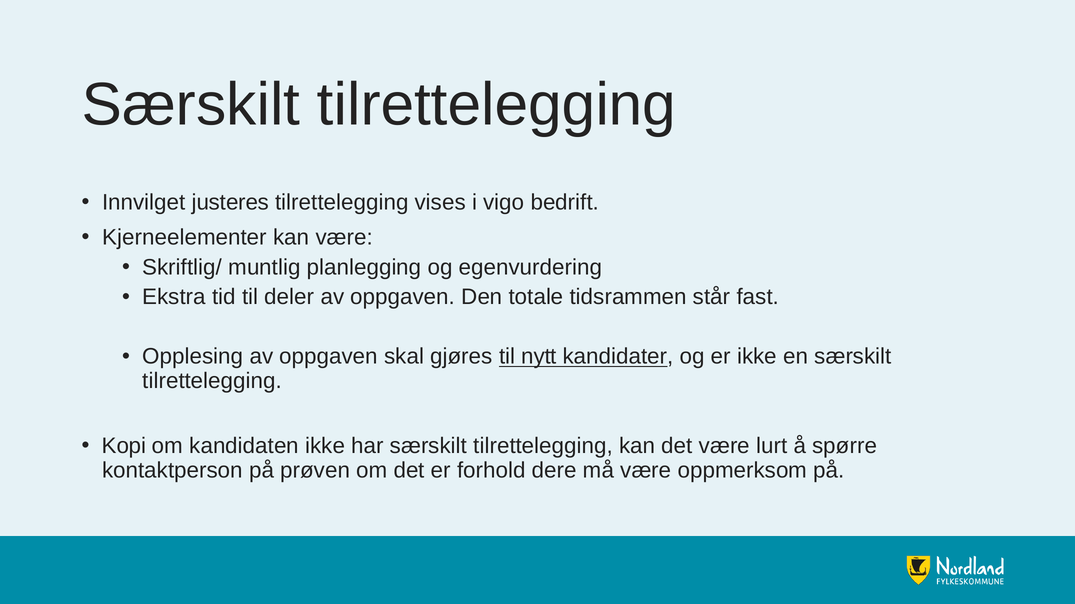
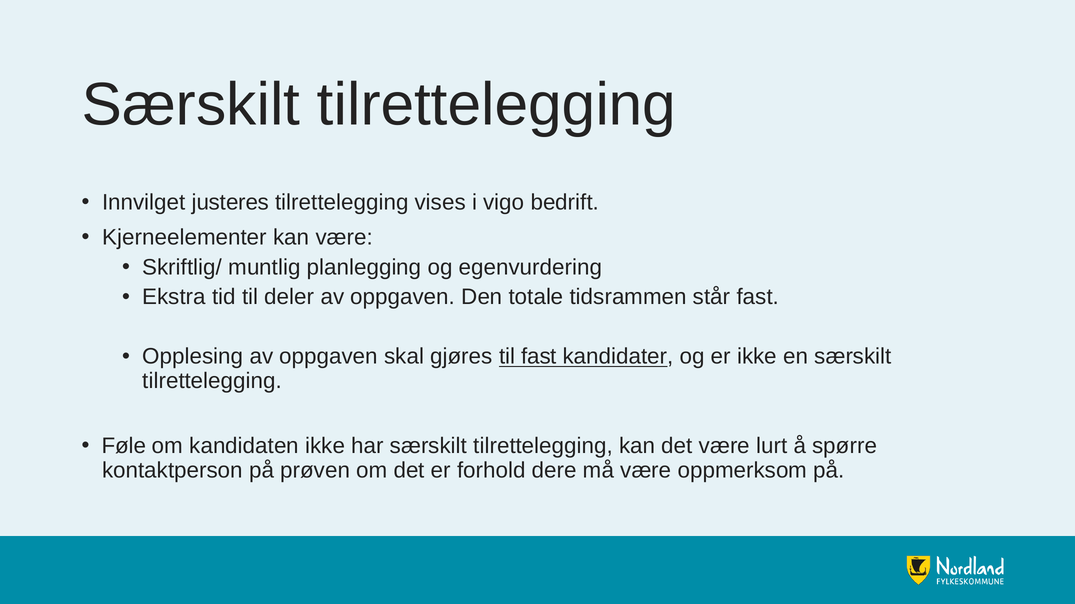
til nytt: nytt -> fast (539, 357)
Kopi: Kopi -> Føle (124, 446)
